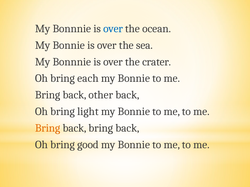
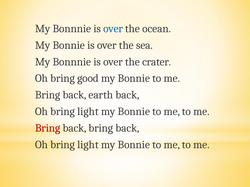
each: each -> good (88, 79)
other: other -> earth (101, 95)
Bring colour: orange -> red (48, 128)
good: good -> light (88, 145)
